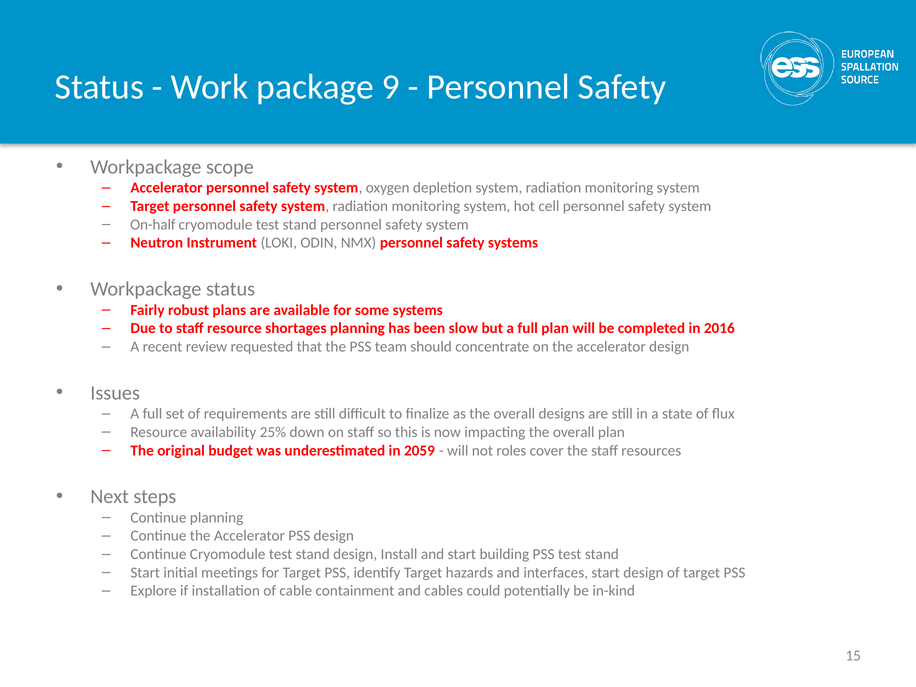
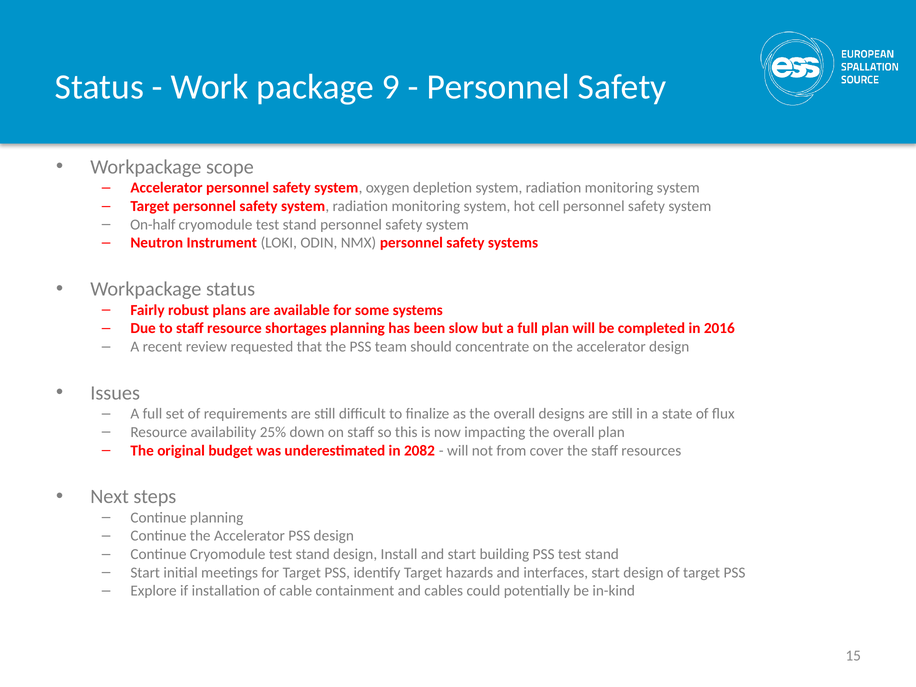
2059: 2059 -> 2082 (419, 450)
roles: roles -> from (511, 450)
